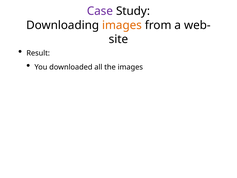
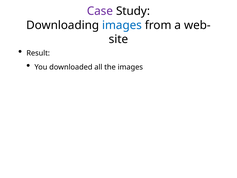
images colour: orange -> blue (122, 25)
